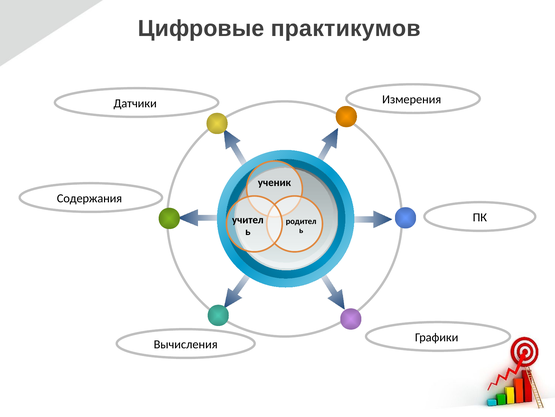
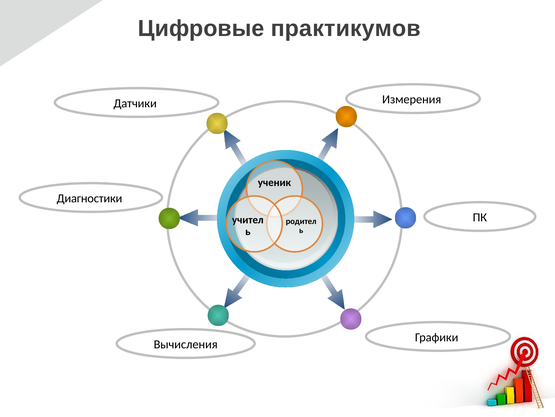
Содержания: Содержания -> Диагностики (89, 198)
